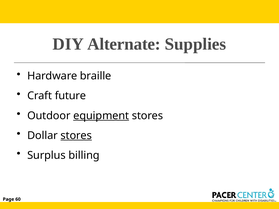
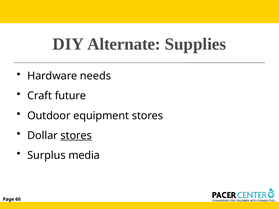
braille: braille -> needs (96, 76)
equipment underline: present -> none (101, 116)
billing: billing -> media (84, 155)
